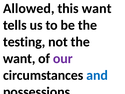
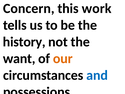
Allowed: Allowed -> Concern (29, 8)
this want: want -> work (97, 8)
testing: testing -> history (24, 42)
our colour: purple -> orange (63, 58)
